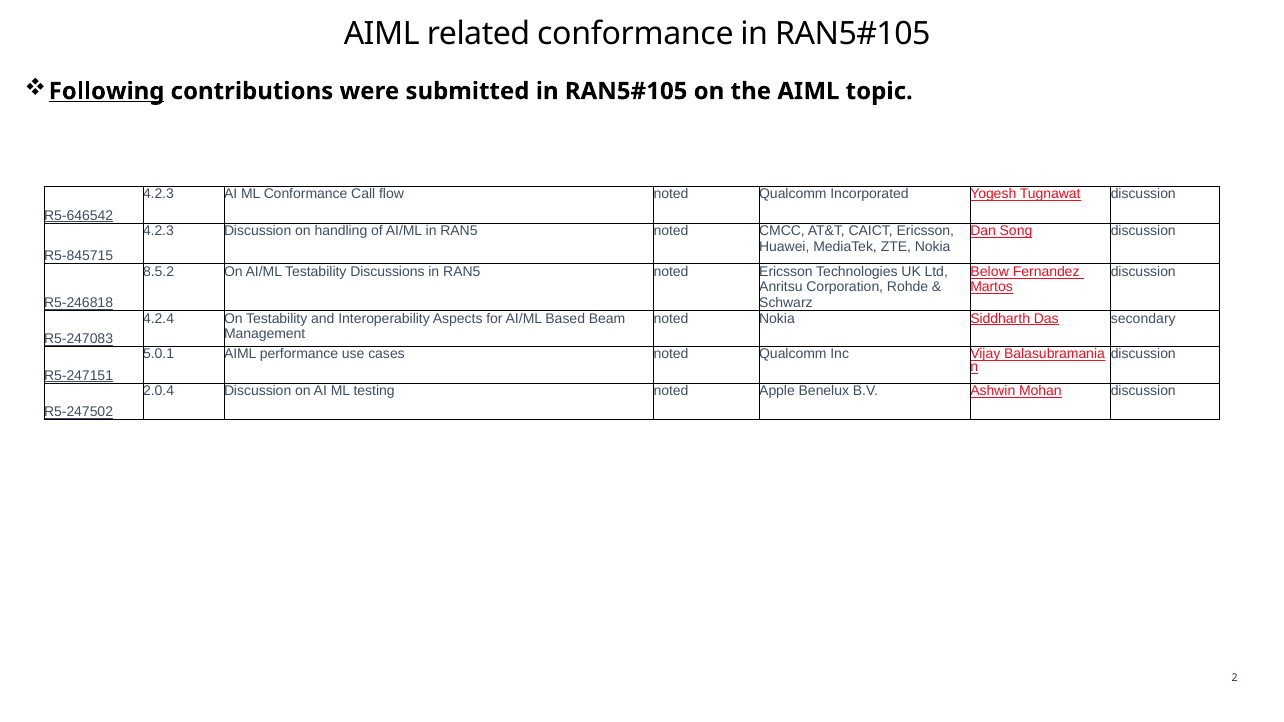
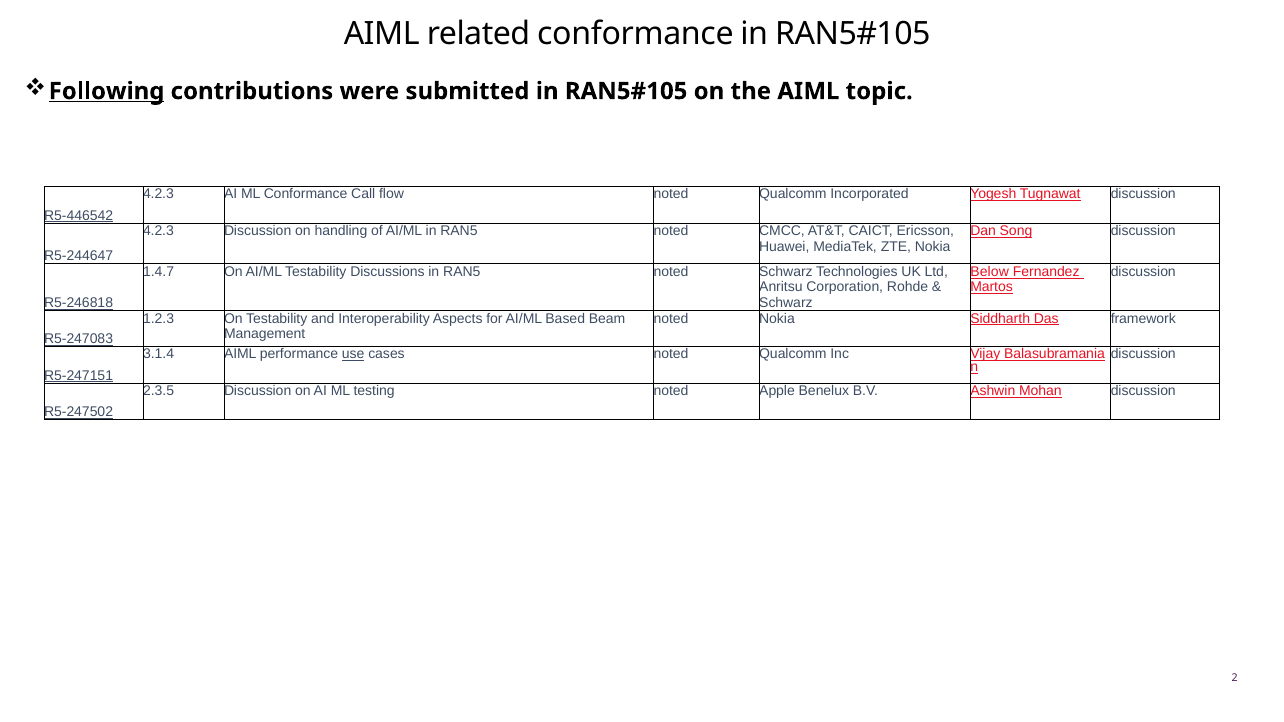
R5-646542: R5-646542 -> R5-446542 (79, 216)
R5-845715: R5-845715 -> R5-244647 (79, 256)
8.5.2: 8.5.2 -> 1.4.7 (159, 272)
noted Ericsson: Ericsson -> Schwarz (786, 272)
4.2.4: 4.2.4 -> 1.2.3 (159, 319)
secondary: secondary -> framework (1143, 319)
5.0.1: 5.0.1 -> 3.1.4 (159, 354)
use underline: none -> present (353, 354)
2.0.4: 2.0.4 -> 2.3.5 (159, 391)
